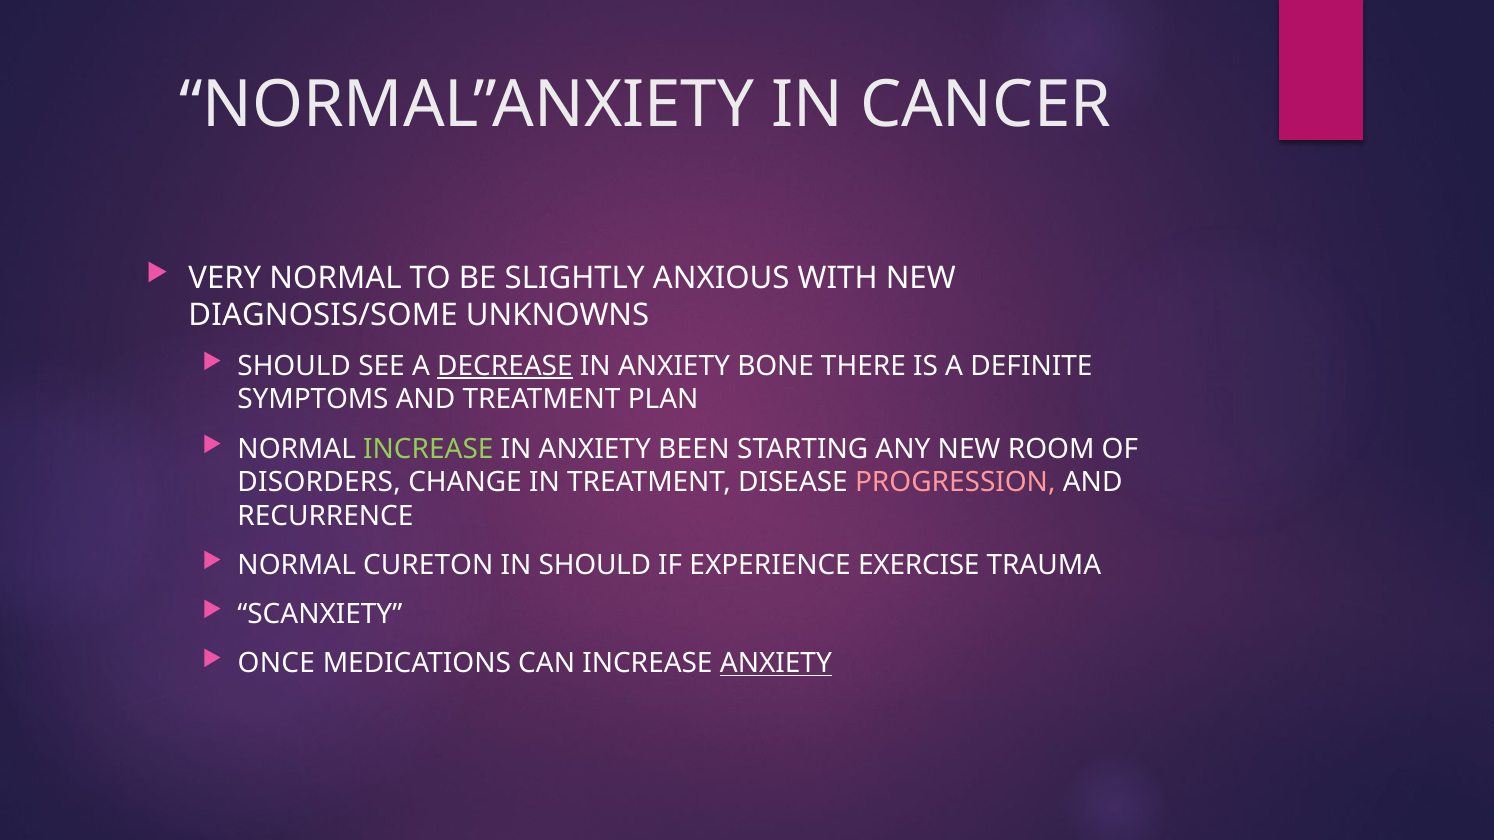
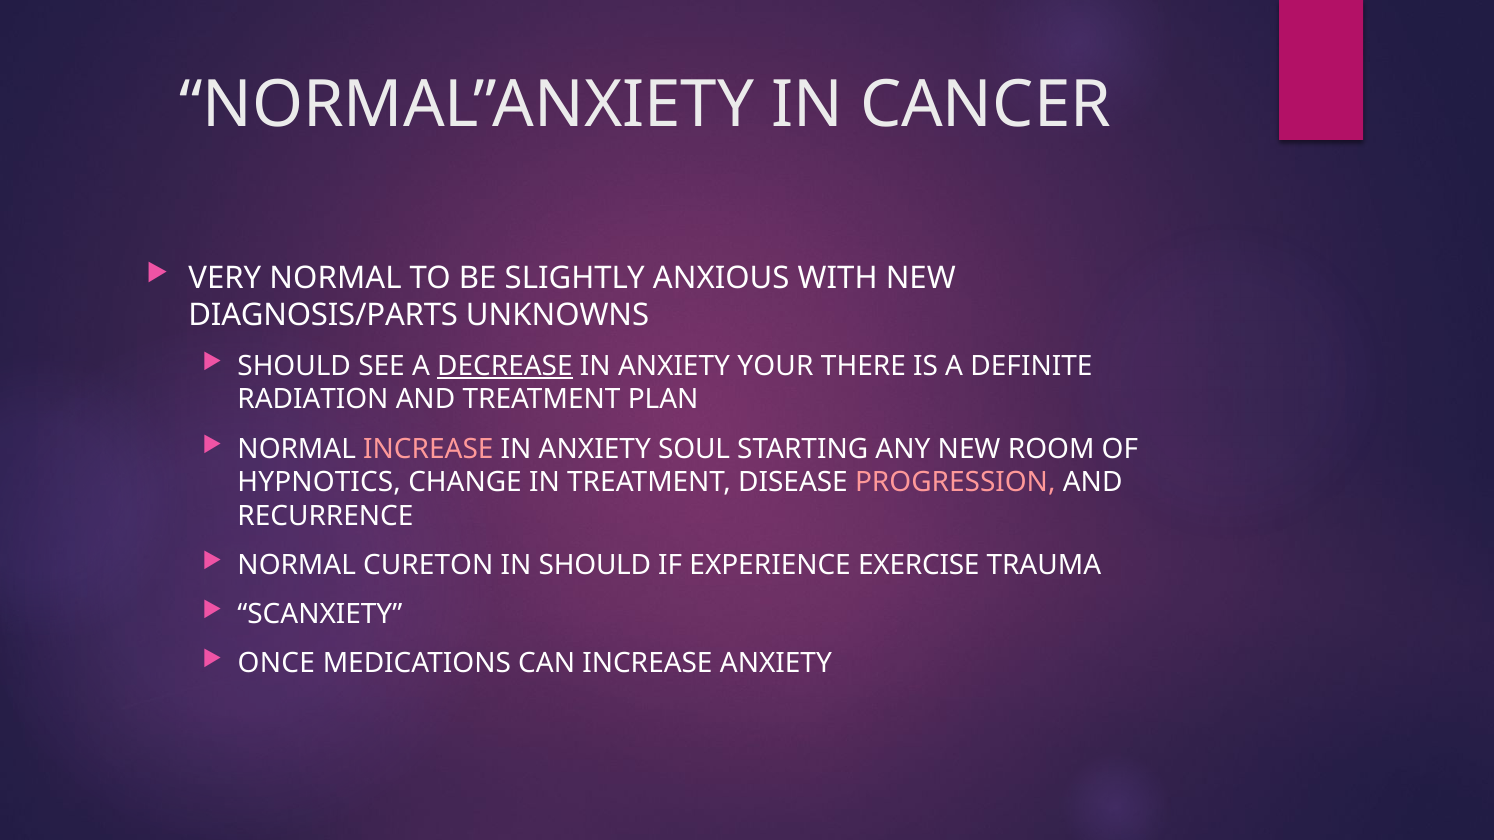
DIAGNOSIS/SOME: DIAGNOSIS/SOME -> DIAGNOSIS/PARTS (323, 315)
BONE: BONE -> YOUR (775, 366)
SYMPTOMS: SYMPTOMS -> RADIATION (313, 400)
INCREASE colour: light green -> pink (428, 449)
BEEN: BEEN -> SOUL (694, 449)
DISORDERS: DISORDERS -> HYPNOTICS (319, 483)
ANXIETY underline: present -> none (776, 664)
